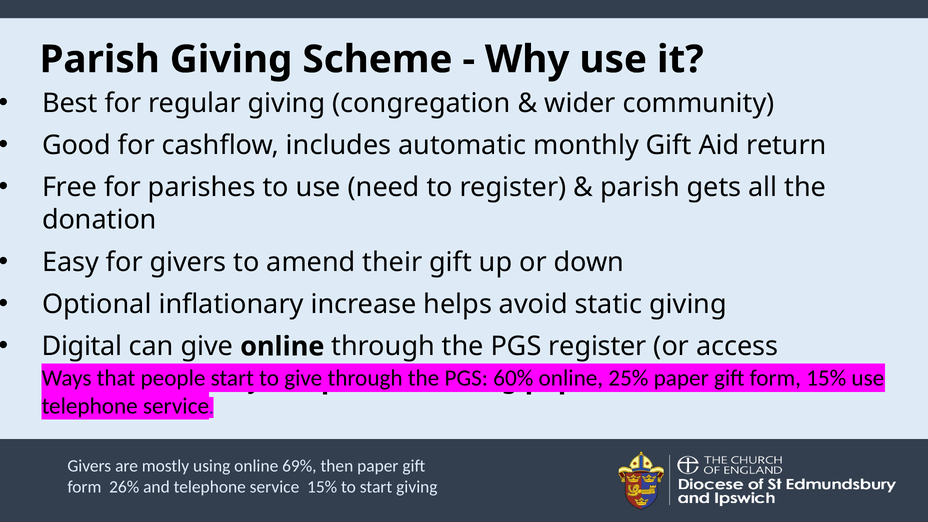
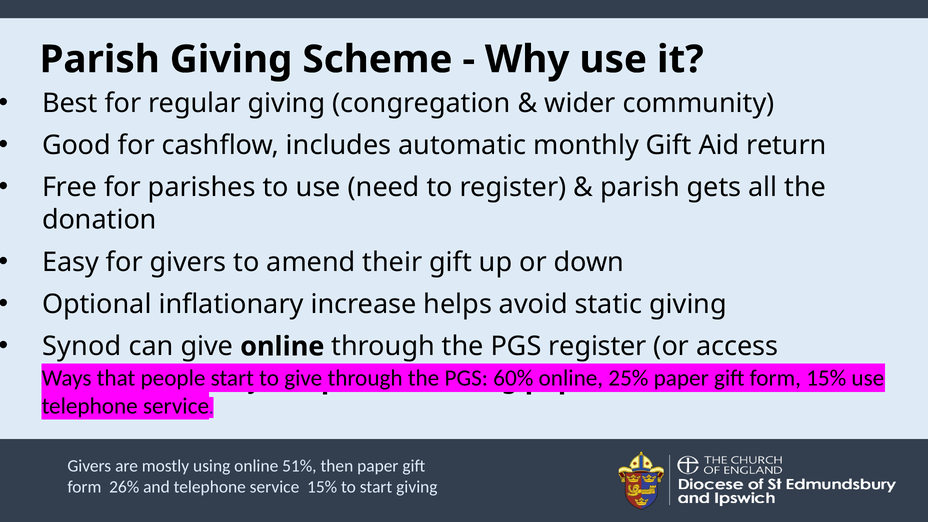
Digital: Digital -> Synod (82, 347)
69%: 69% -> 51% (299, 466)
